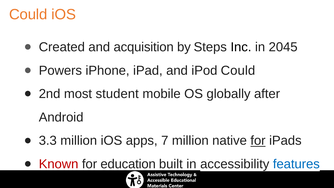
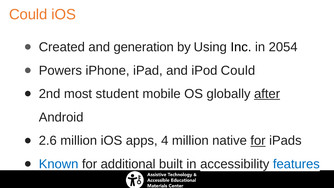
acquisition: acquisition -> generation (144, 47)
Steps: Steps -> Using (210, 47)
2045: 2045 -> 2054 (283, 47)
after underline: none -> present (267, 94)
3.3: 3.3 -> 2.6 (48, 141)
7: 7 -> 4 (165, 141)
Known colour: red -> blue (59, 164)
education: education -> additional (128, 164)
